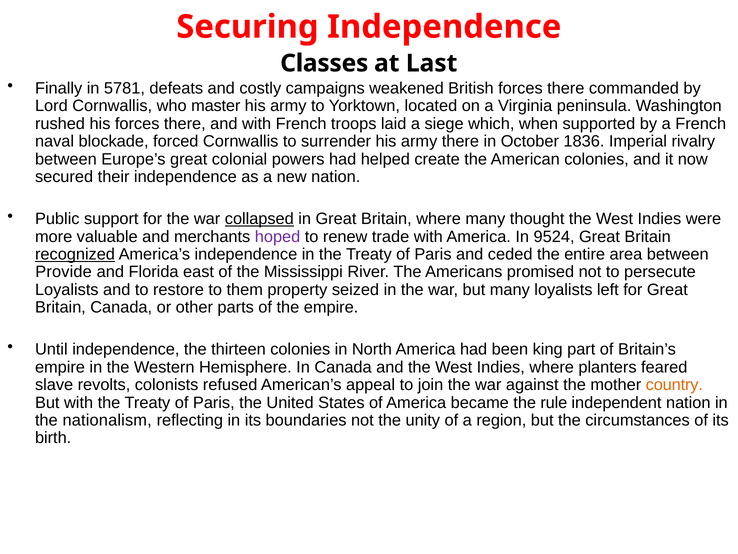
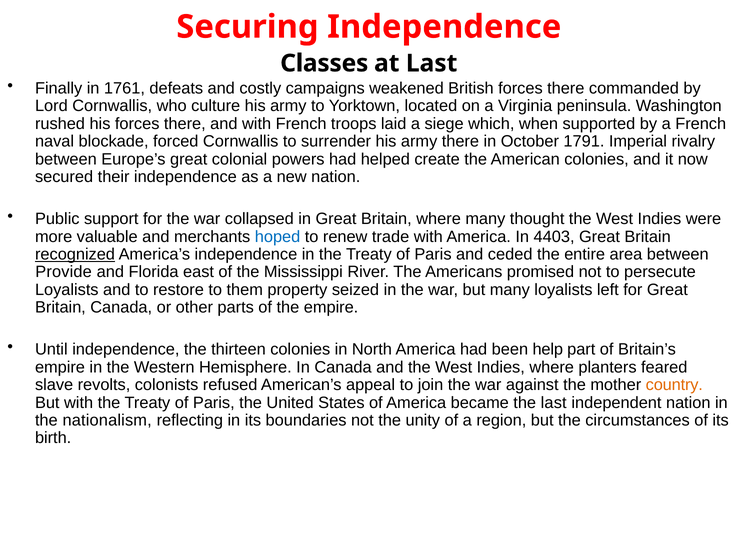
5781: 5781 -> 1761 (124, 88)
master: master -> culture (216, 106)
1836: 1836 -> 1791 (584, 141)
collapsed underline: present -> none (259, 219)
hoped colour: purple -> blue (278, 236)
9524: 9524 -> 4403 (554, 236)
king: king -> help (548, 349)
the rule: rule -> last (554, 402)
